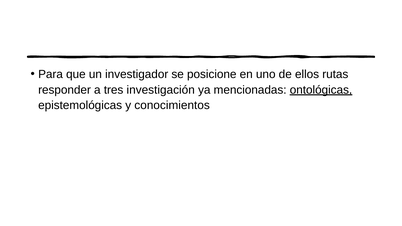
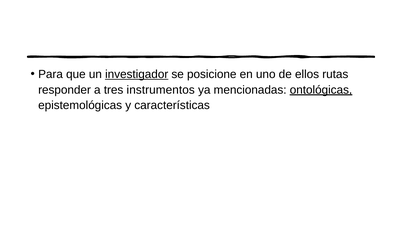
investigador underline: none -> present (137, 74)
investigación: investigación -> instrumentos (161, 90)
conocimientos: conocimientos -> características (172, 105)
